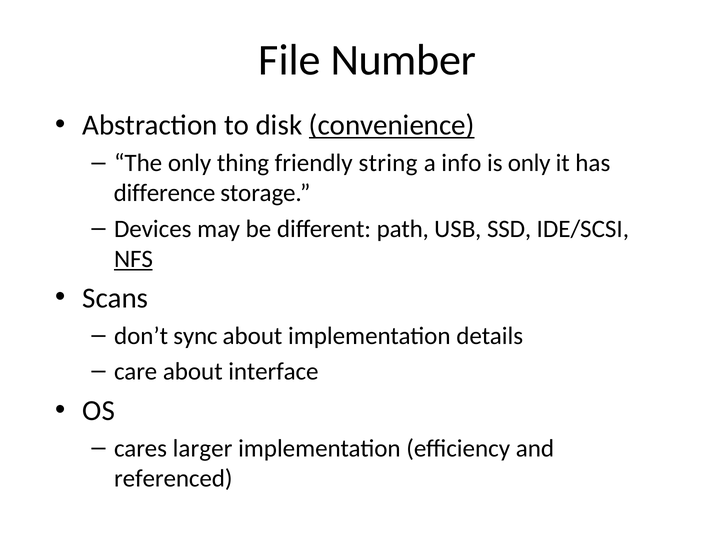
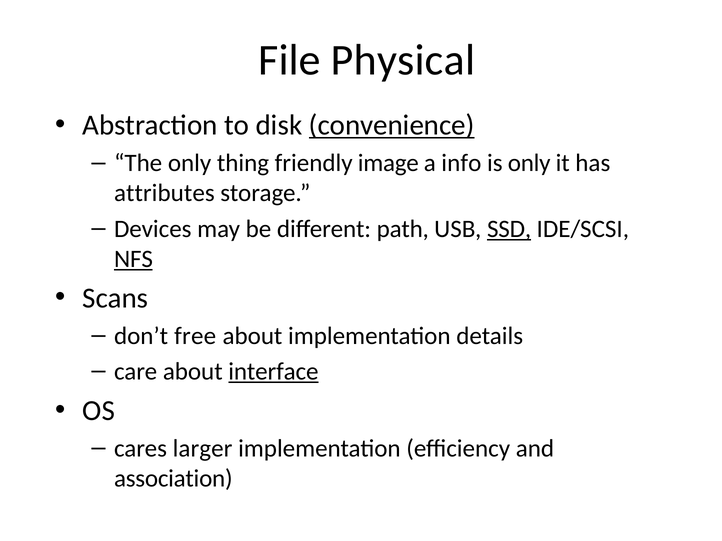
Number: Number -> Physical (403, 60)
string: string -> image (388, 163)
difference: difference -> attributes (164, 193)
SSD underline: none -> present (509, 229)
sync: sync -> free (195, 336)
interface underline: none -> present (273, 372)
referenced: referenced -> association (173, 479)
